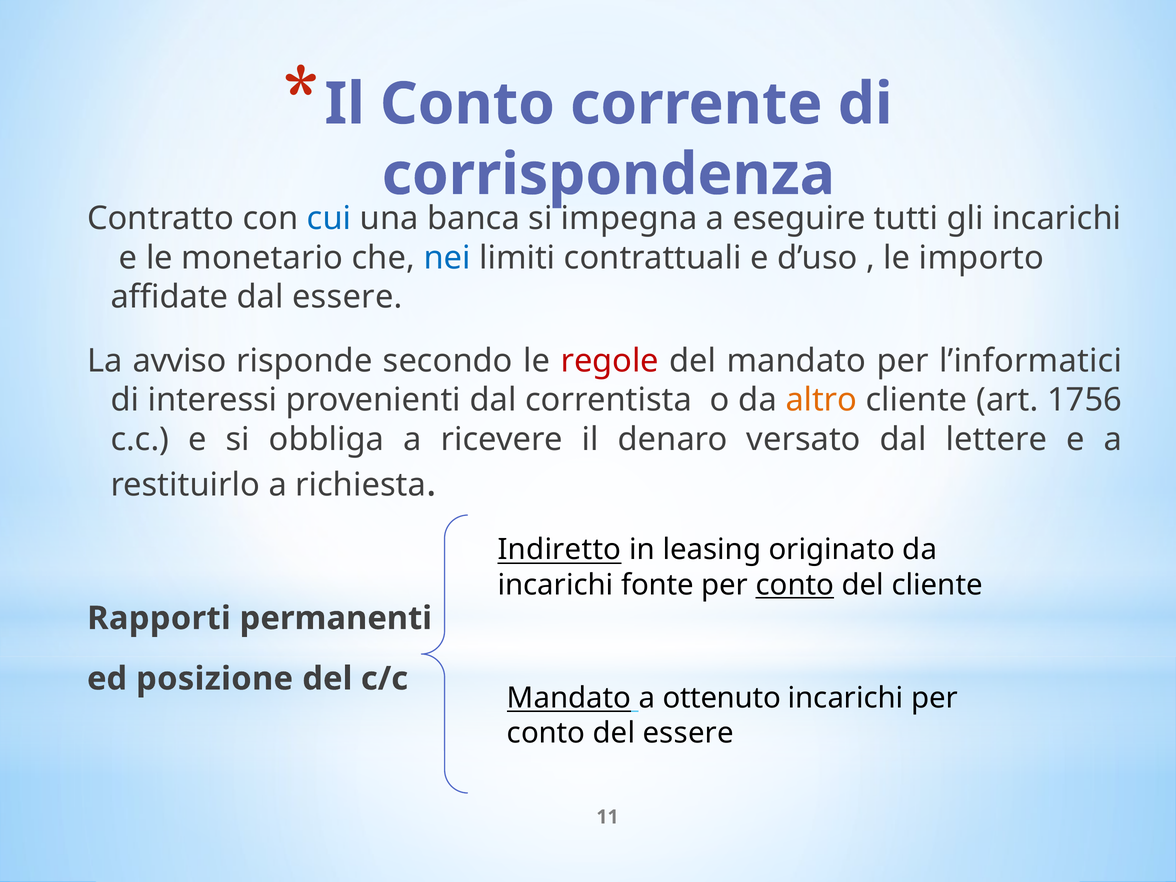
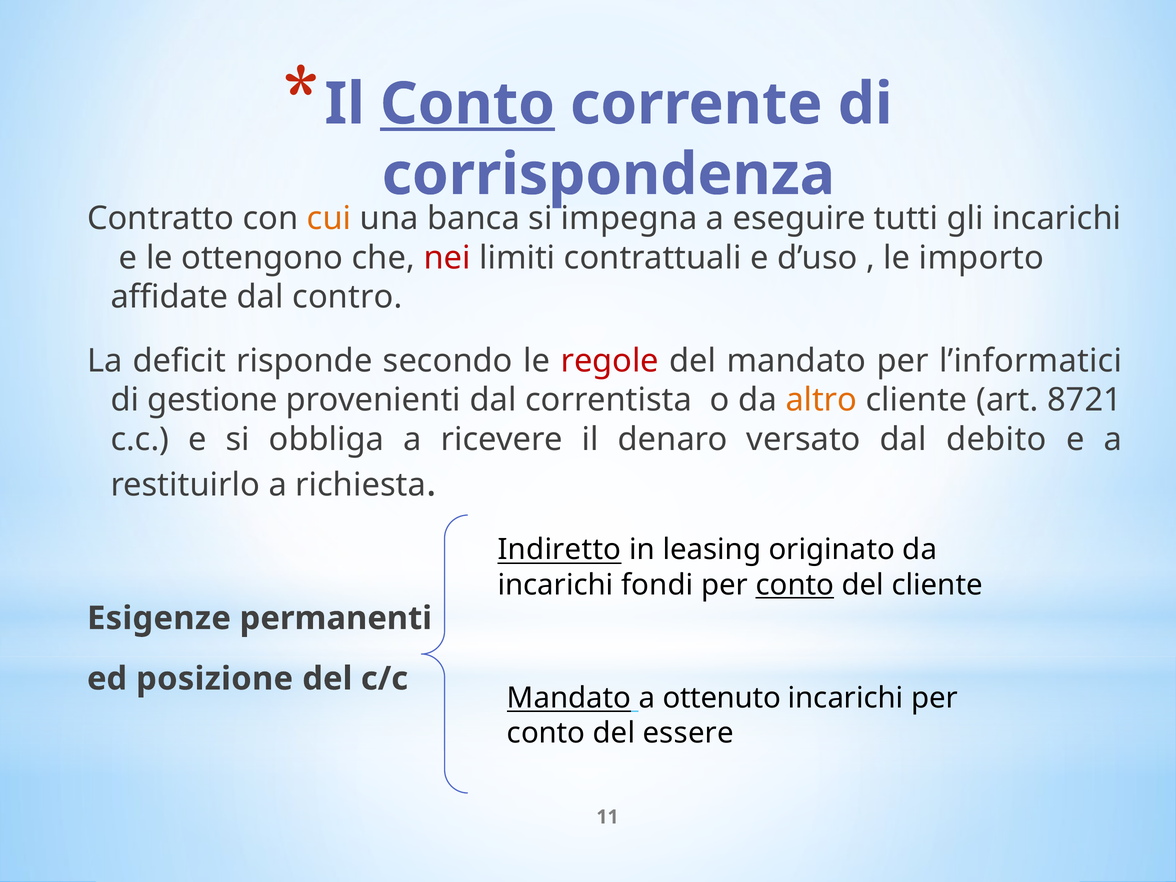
Conto underline: none -> present (467, 104)
cui colour: blue -> orange (329, 219)
monetario: monetario -> ottengono (262, 258)
nei colour: blue -> red (447, 258)
dal essere: essere -> contro (347, 297)
avviso: avviso -> deficit (179, 361)
interessi: interessi -> gestione (213, 400)
1756: 1756 -> 8721 (1085, 400)
lettere: lettere -> debito (996, 439)
fonte: fonte -> fondi (657, 585)
Rapporti: Rapporti -> Esigenze (159, 618)
